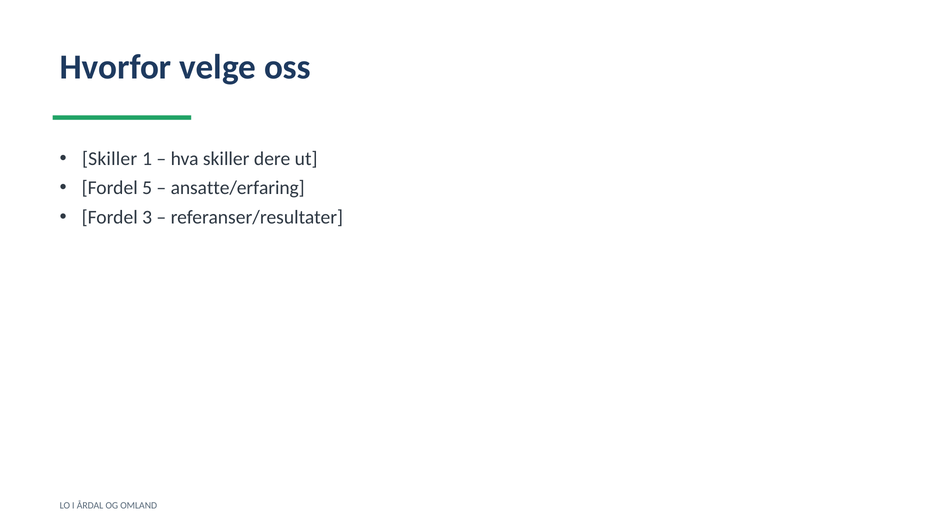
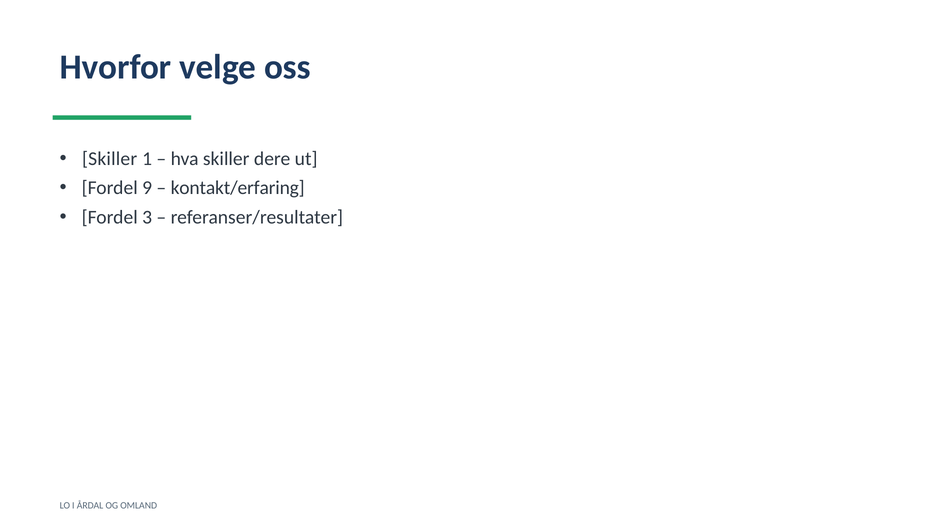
5: 5 -> 9 (147, 188)
ansatte/erfaring: ansatte/erfaring -> kontakt/erfaring (238, 188)
